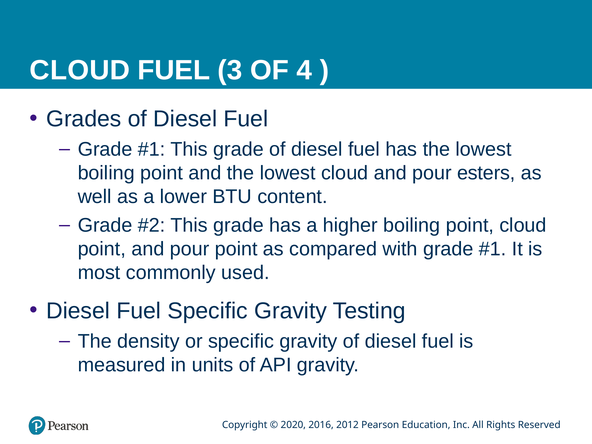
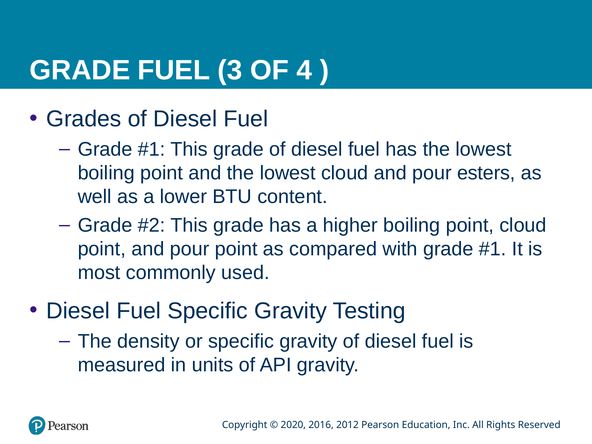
CLOUD: CLOUD -> GRADE (80, 70)
